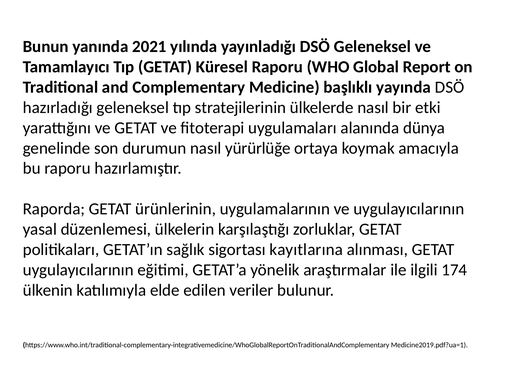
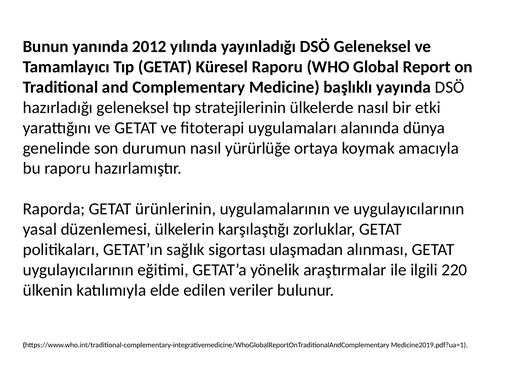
2021: 2021 -> 2012 (149, 46)
kayıtlarına: kayıtlarına -> ulaşmadan (306, 250)
174: 174 -> 220 (454, 270)
